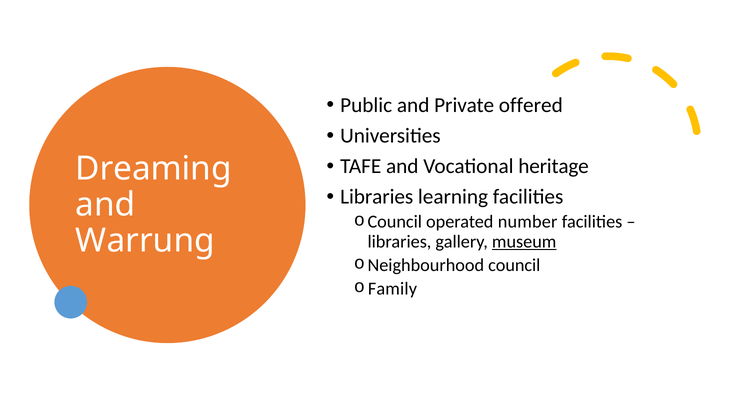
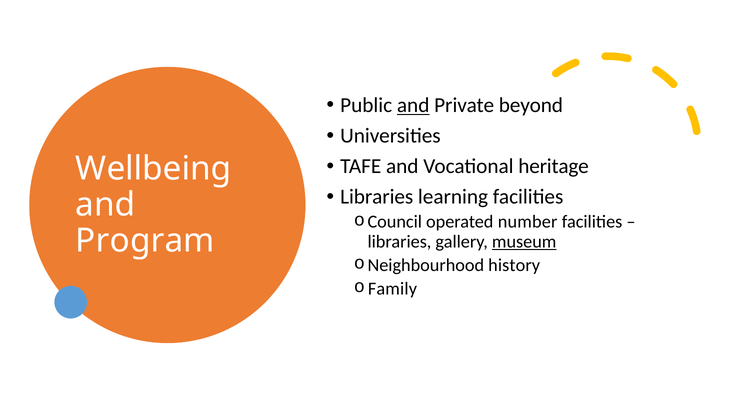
and underline: none -> present (413, 105)
offered: offered -> beyond (531, 105)
Dreaming: Dreaming -> Wellbeing (153, 169)
Warrung: Warrung -> Program (145, 241)
Neighbourhood council: council -> history (514, 265)
